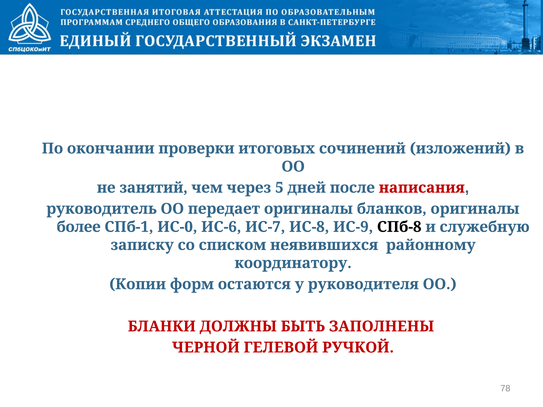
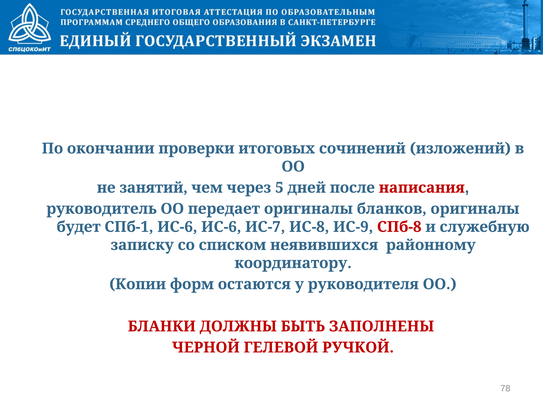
более: более -> будет (79, 227)
СПб-1 ИС-0: ИС-0 -> ИС-6 (177, 227)
СПб-8 colour: black -> red (399, 227)
